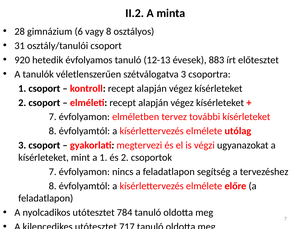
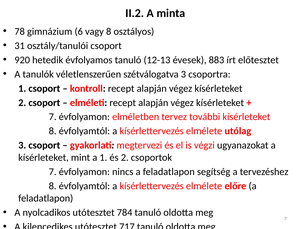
28: 28 -> 78 (20, 31)
